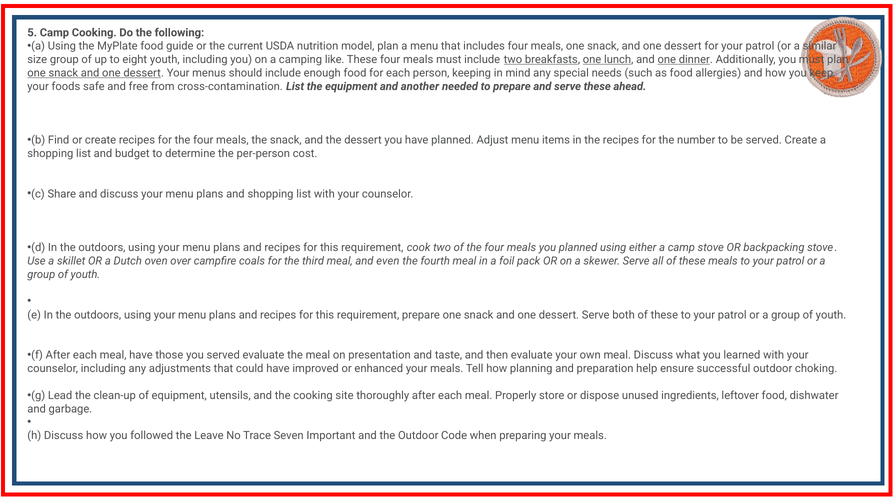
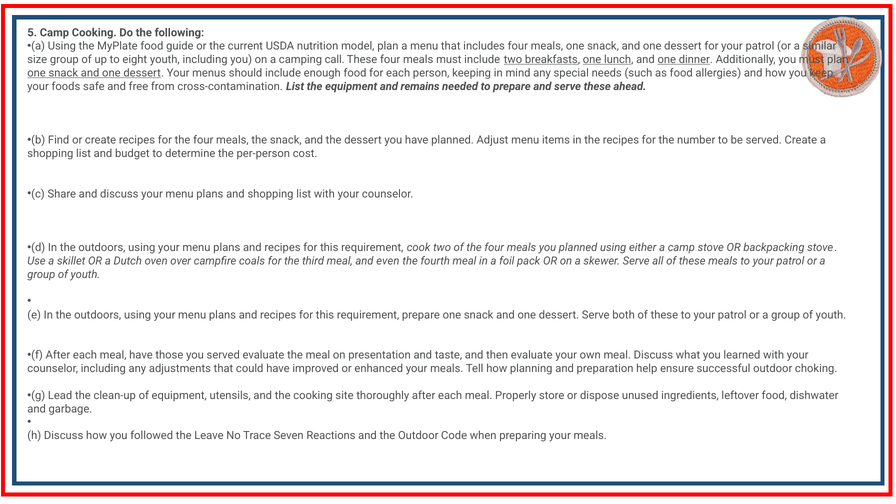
like: like -> call (335, 59)
another: another -> remains (420, 86)
Important: Important -> Reactions (331, 436)
